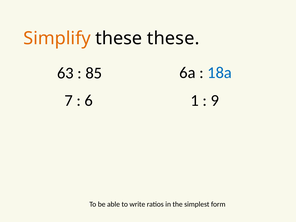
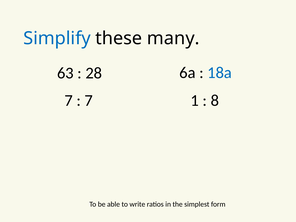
Simplify colour: orange -> blue (57, 38)
these these: these -> many (173, 38)
85: 85 -> 28 (94, 73)
6: 6 -> 7 (89, 101)
9: 9 -> 8 (215, 101)
